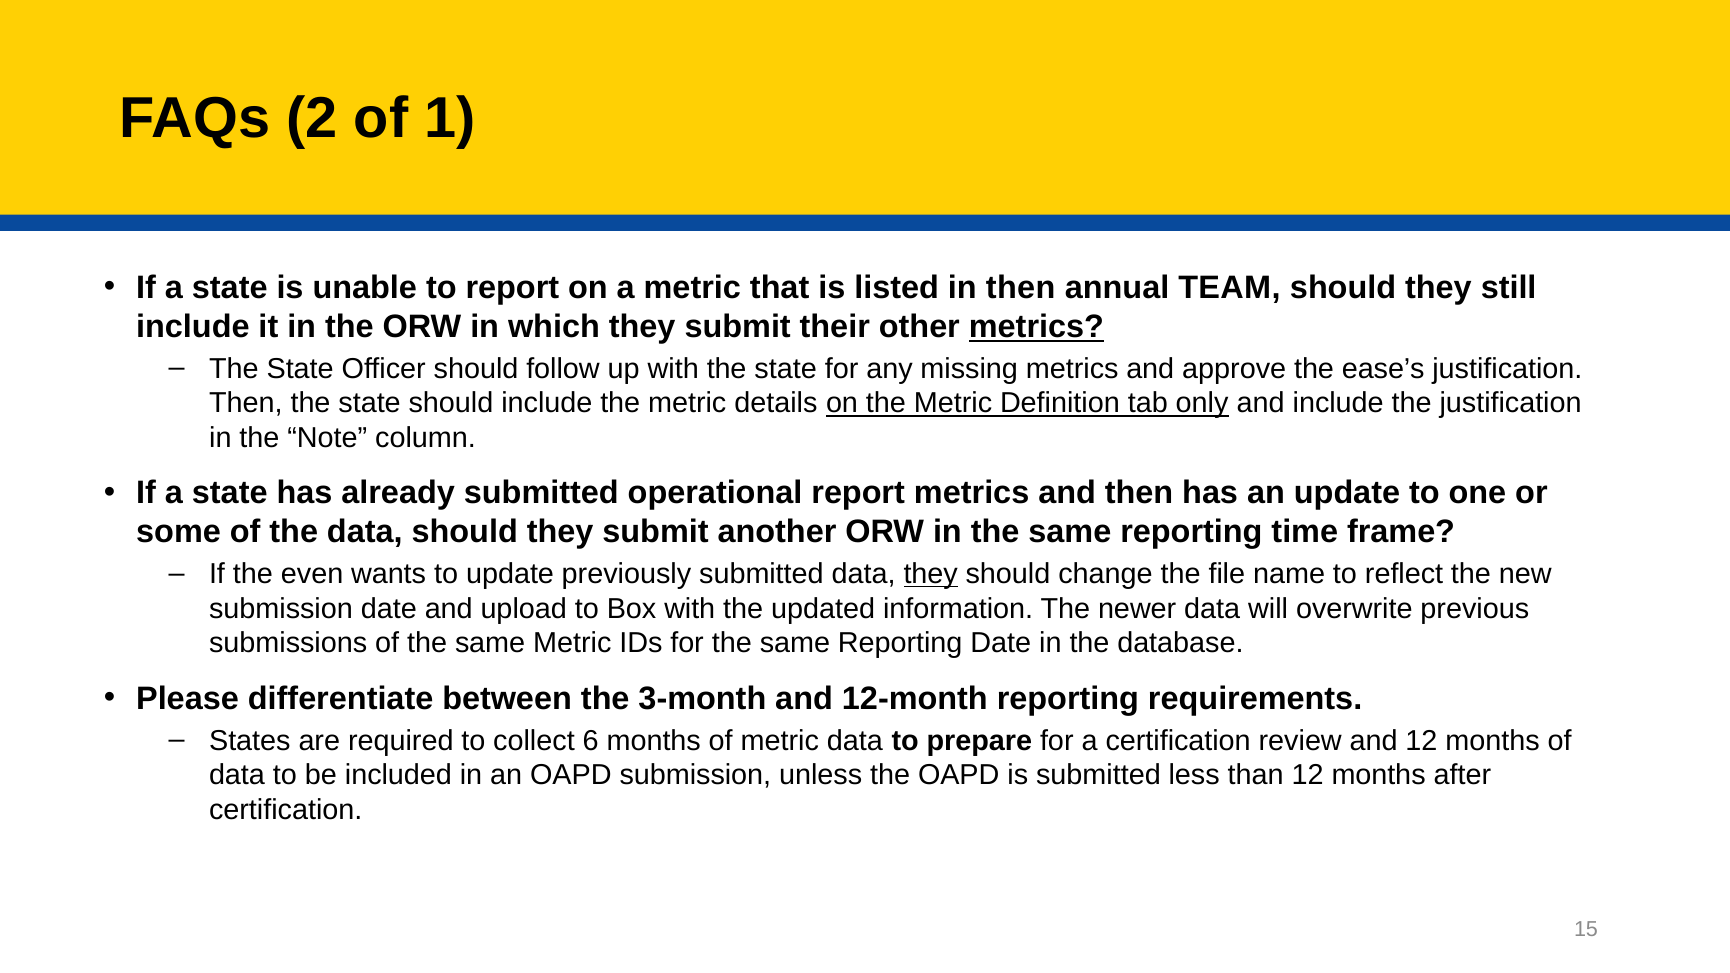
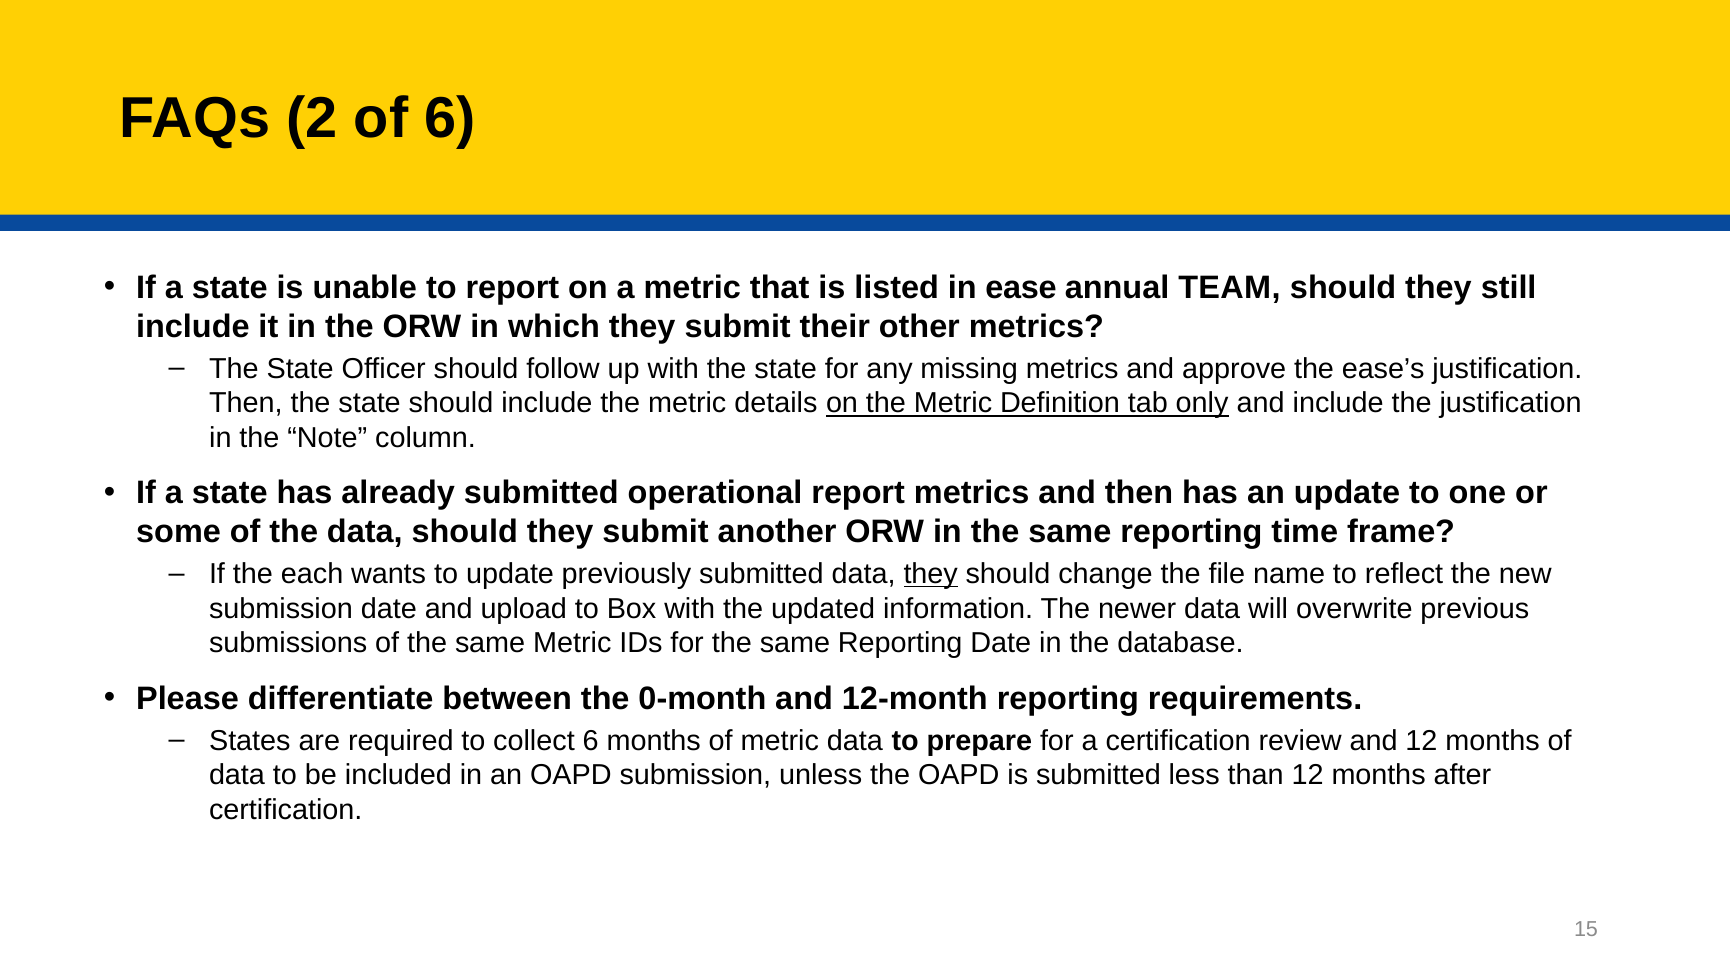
of 1: 1 -> 6 (450, 119)
in then: then -> ease (1021, 288)
metrics underline: present -> none (1036, 327)
even: even -> each (312, 574)
3-month: 3-month -> 0-month (702, 699)
